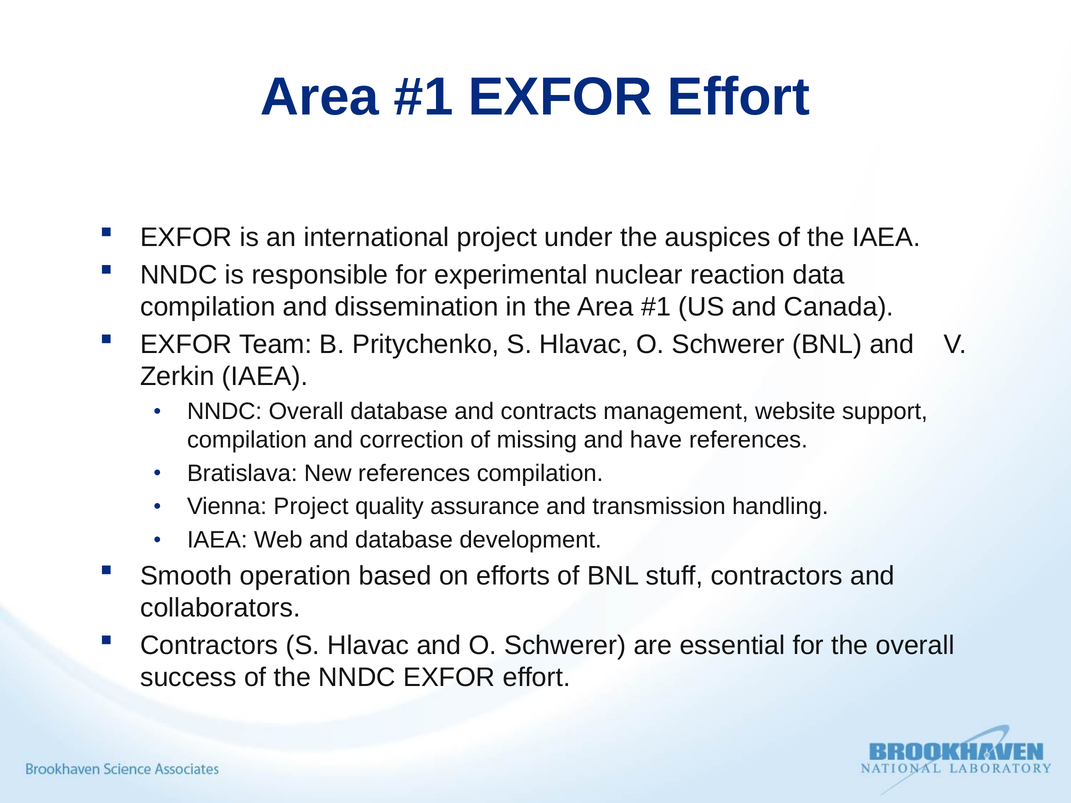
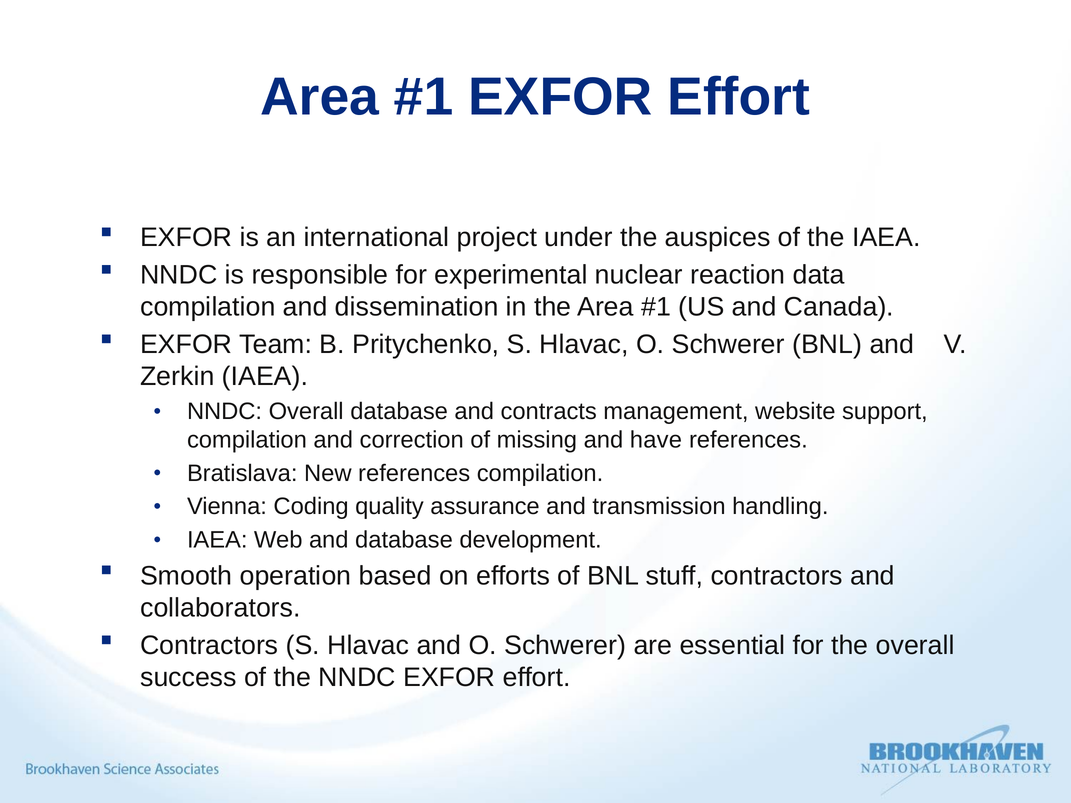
Vienna Project: Project -> Coding (311, 507)
